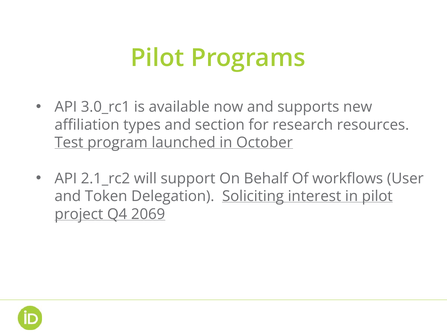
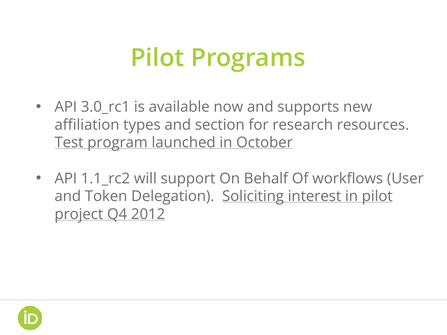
2.1_rc2: 2.1_rc2 -> 1.1_rc2 (105, 179)
2069: 2069 -> 2012 (148, 214)
